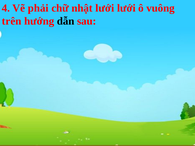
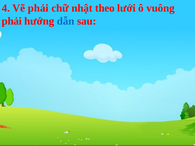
nhật lưới: lưới -> theo (105, 8)
trên: trên -> phải (12, 21)
dẫn colour: black -> blue (66, 21)
